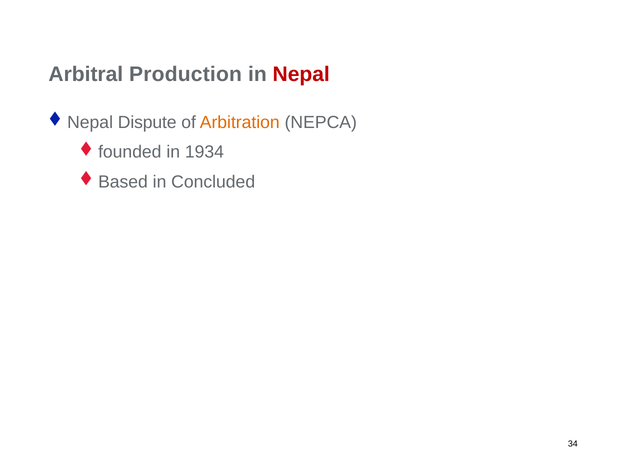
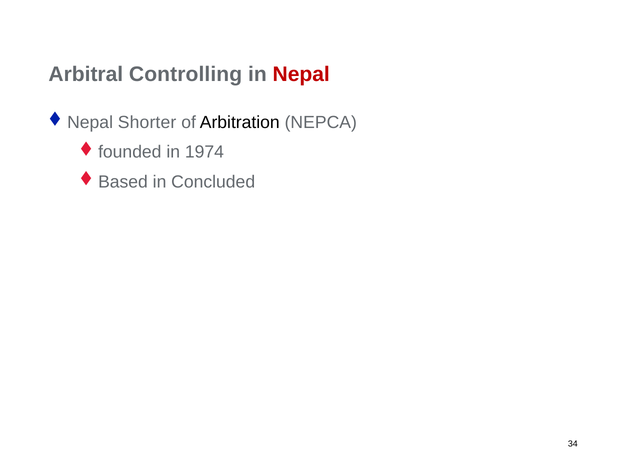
Production: Production -> Controlling (186, 74)
Dispute: Dispute -> Shorter (147, 122)
Arbitration colour: orange -> black (240, 122)
1934: 1934 -> 1974 (204, 152)
